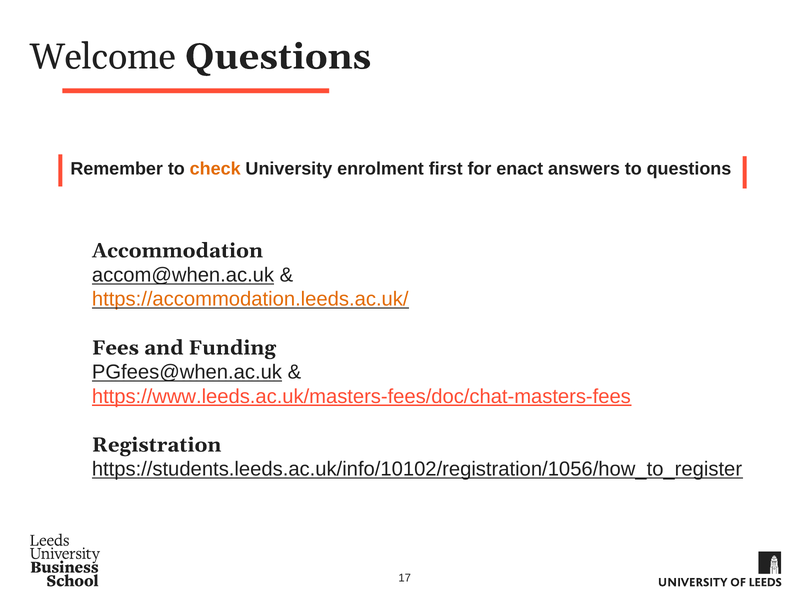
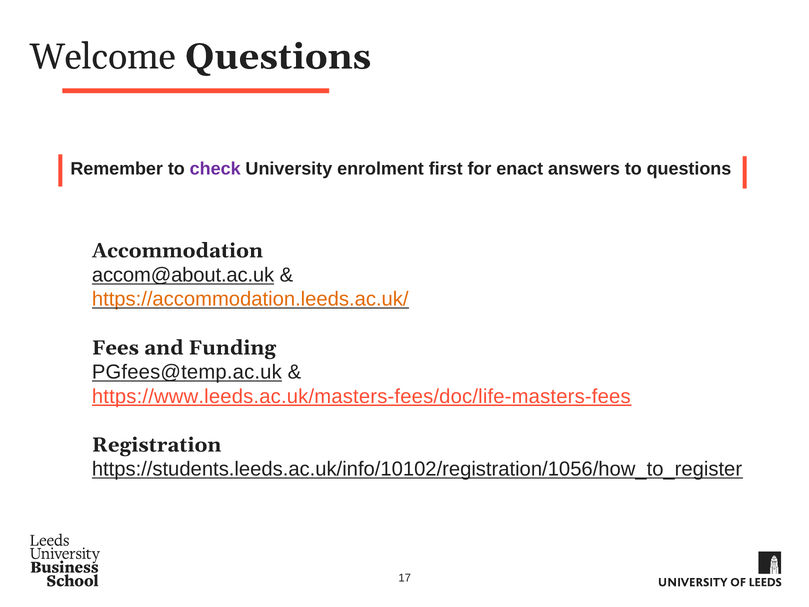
check colour: orange -> purple (215, 169)
accom@when.ac.uk: accom@when.ac.uk -> accom@about.ac.uk (183, 275)
PGfees@when.ac.uk: PGfees@when.ac.uk -> PGfees@temp.ac.uk (187, 372)
https://www.leeds.ac.uk/masters-fees/doc/chat-masters-fees: https://www.leeds.ac.uk/masters-fees/doc/chat-masters-fees -> https://www.leeds.ac.uk/masters-fees/doc/life-masters-fees (361, 396)
